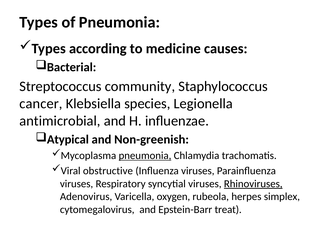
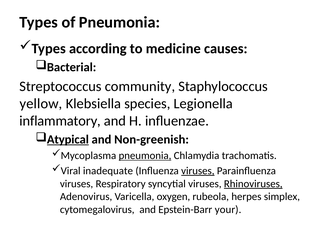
cancer: cancer -> yellow (41, 104)
antimicrobial: antimicrobial -> inflammatory (60, 121)
Atypical underline: none -> present (68, 140)
obstructive: obstructive -> inadequate (108, 171)
viruses underline: none -> present (198, 171)
treat: treat -> your (228, 210)
